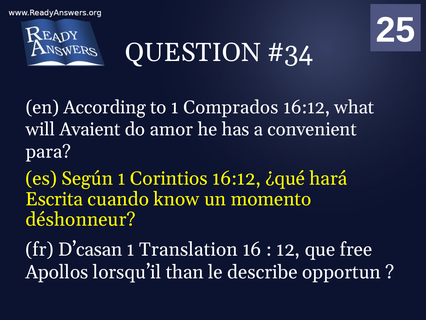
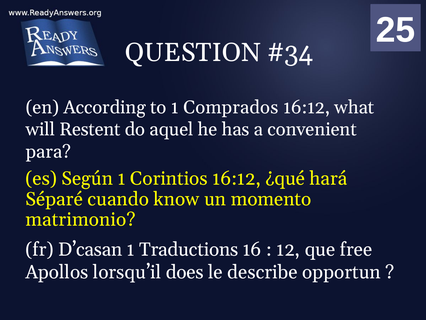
Avaient: Avaient -> Restent (90, 129)
amor: amor -> aquel (171, 129)
Escrita: Escrita -> Séparé (54, 199)
déshonneur: déshonneur -> matrimonio (81, 219)
Translation: Translation -> Traductions (189, 249)
than: than -> does (185, 272)
